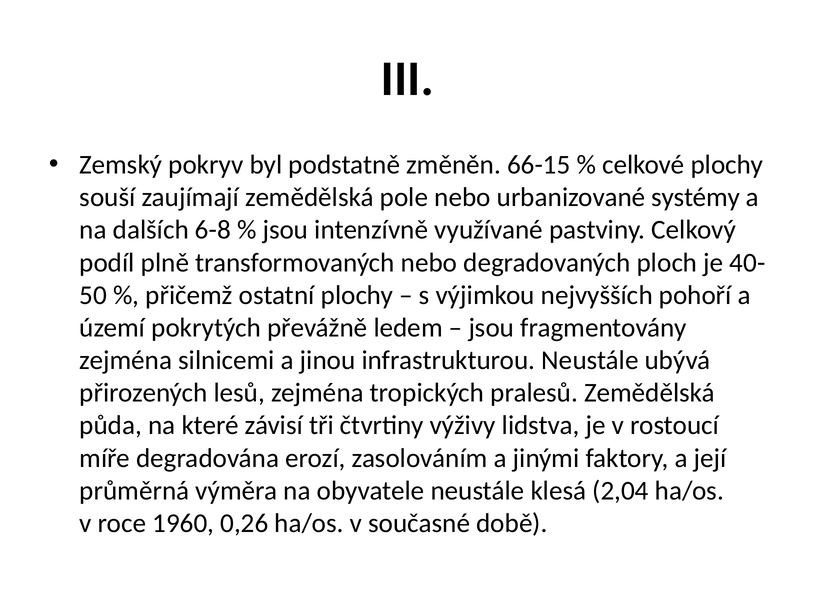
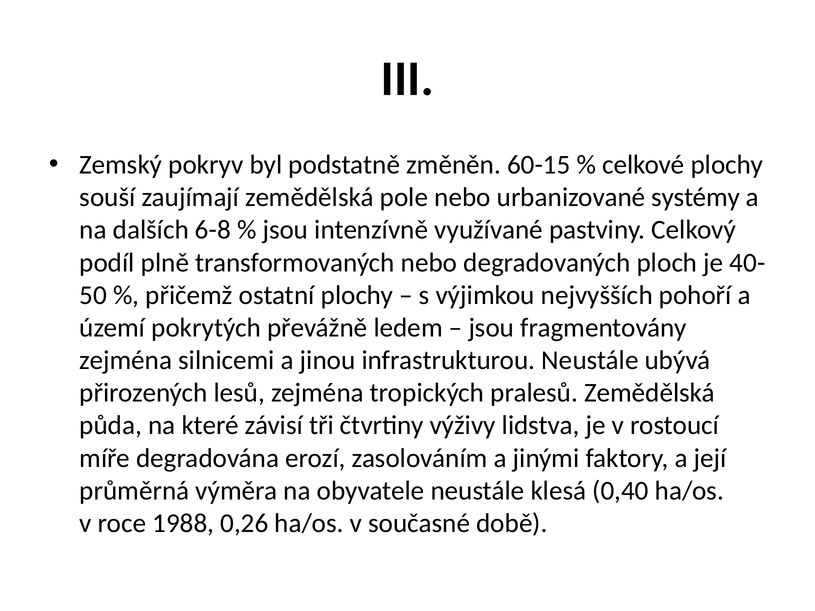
66-15: 66-15 -> 60-15 (539, 165)
2,04: 2,04 -> 0,40 (621, 491)
1960: 1960 -> 1988 (183, 524)
